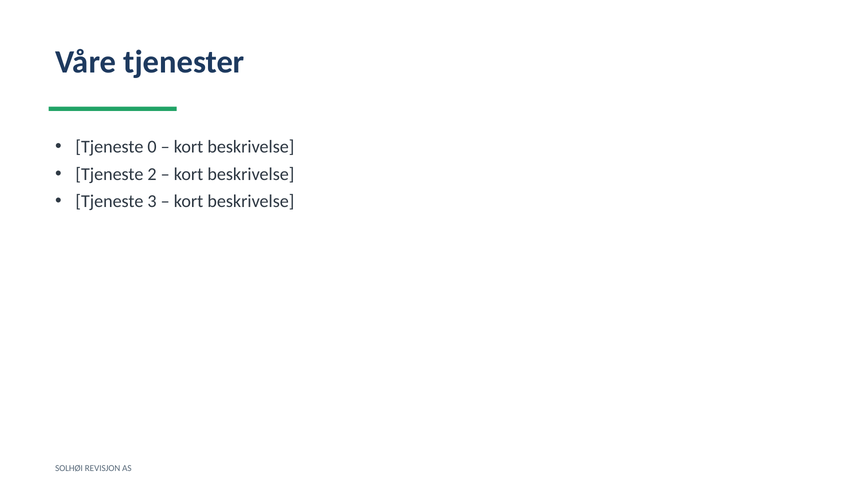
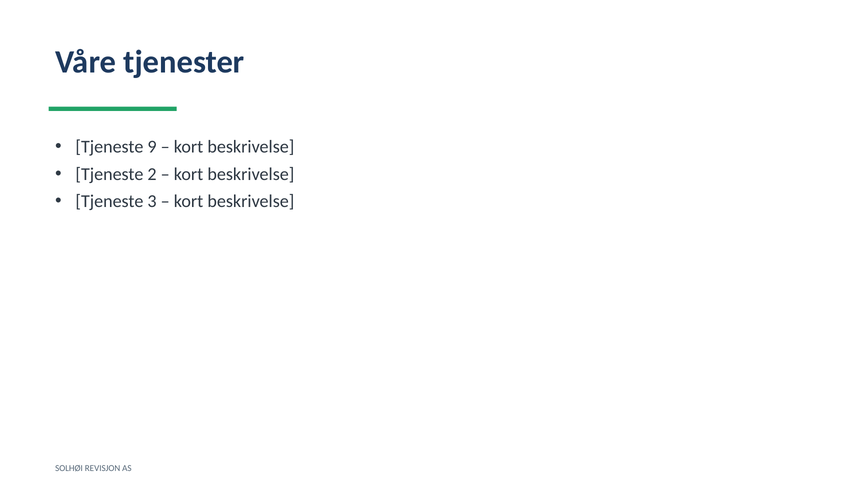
0: 0 -> 9 (152, 147)
